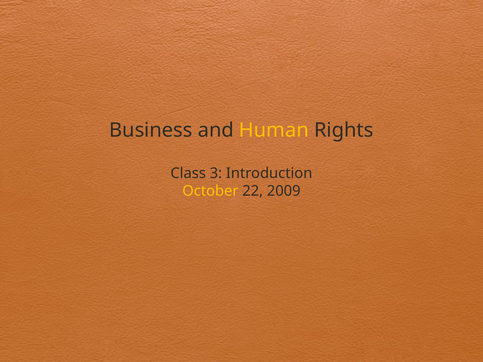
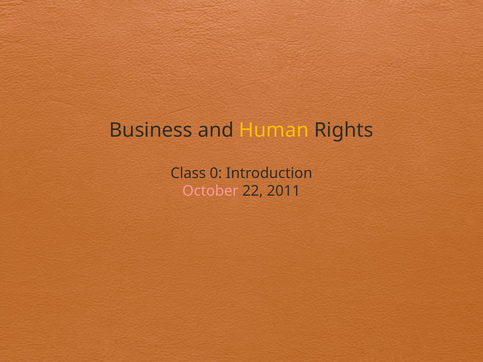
3: 3 -> 0 (216, 173)
October colour: yellow -> pink (210, 191)
2009: 2009 -> 2011 (284, 191)
